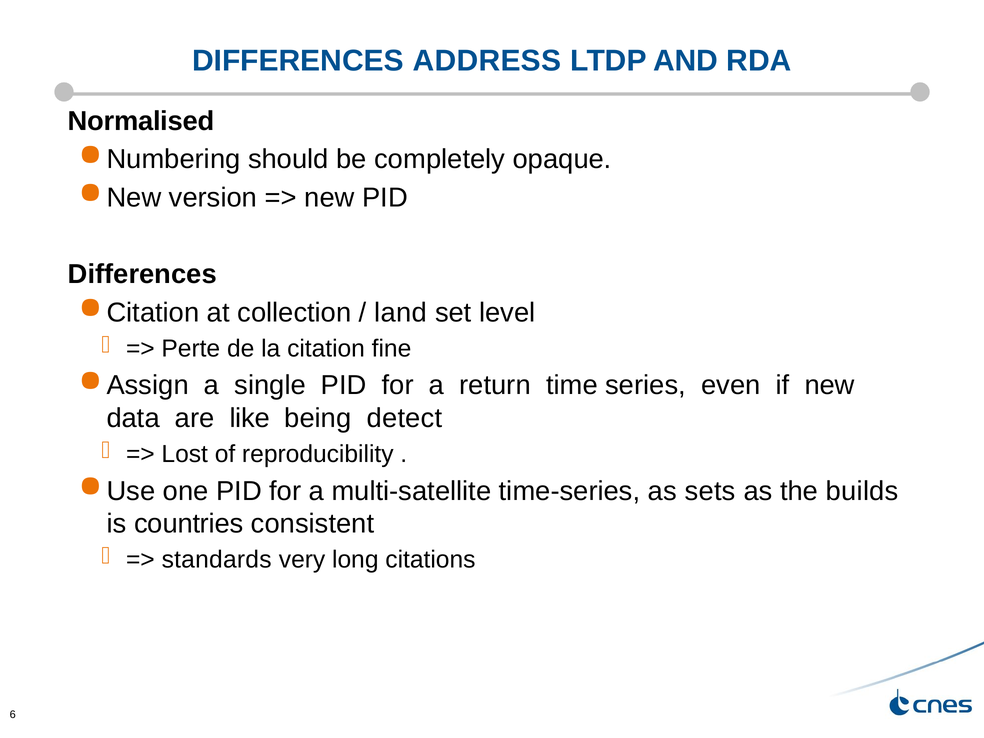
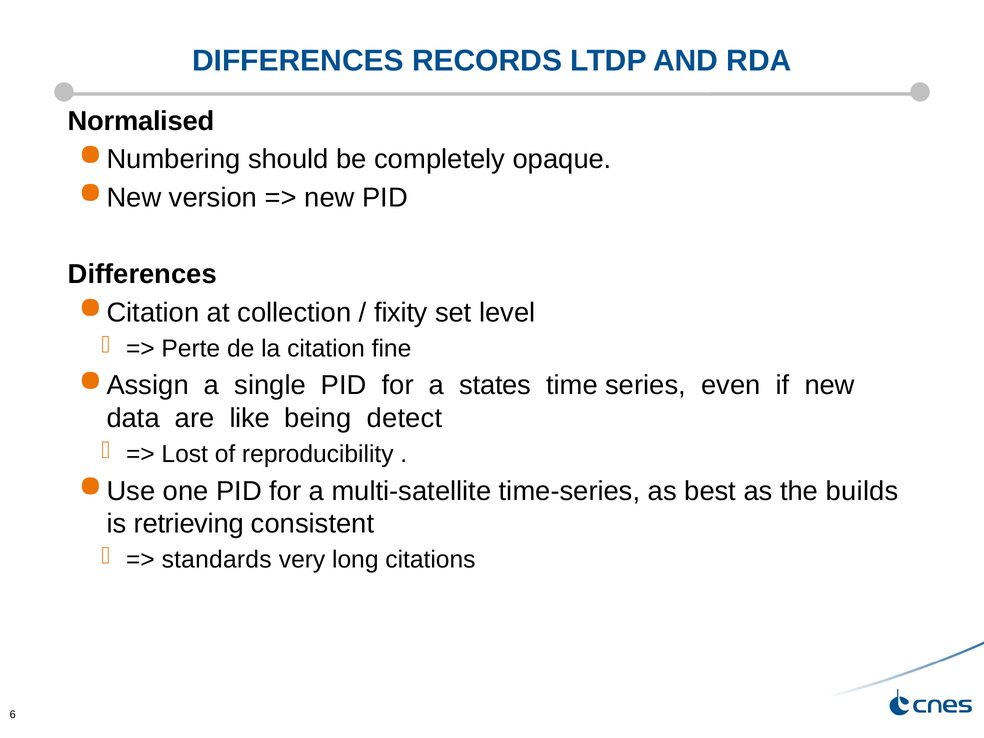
ADDRESS: ADDRESS -> RECORDS (487, 61)
land: land -> fixity (401, 313)
return: return -> states (495, 385)
sets: sets -> best (710, 491)
countries: countries -> retrieving (189, 524)
